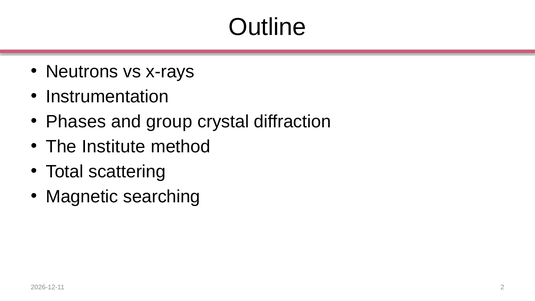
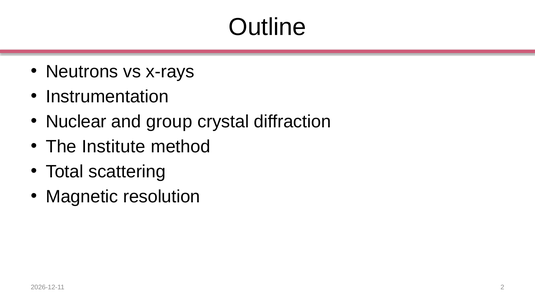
Phases: Phases -> Nuclear (76, 122)
searching: searching -> resolution (162, 196)
